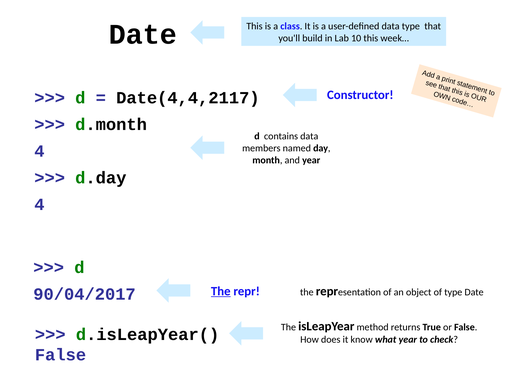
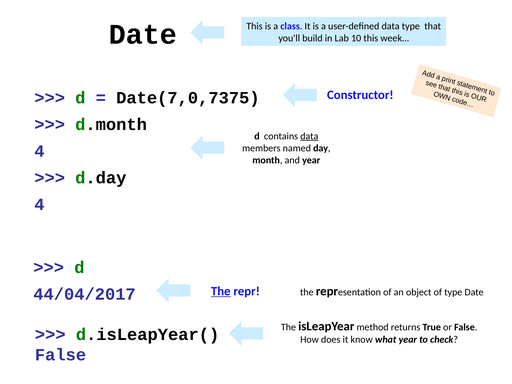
Date(4,4,2117: Date(4,4,2117 -> Date(7,0,7375 (188, 98)
data underline: none -> present (309, 136)
90/04/2017: 90/04/2017 -> 44/04/2017 (85, 294)
